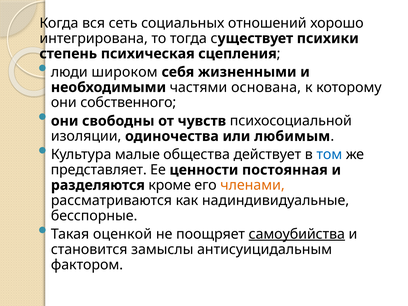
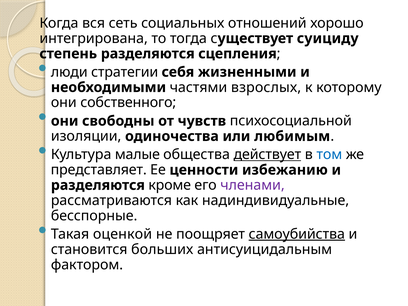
психики: психики -> суициду (328, 38)
степень психическая: психическая -> разделяются (148, 54)
широком: широком -> стратегии (125, 72)
основана: основана -> взрослых (266, 87)
действует underline: none -> present (267, 155)
постоянная: постоянная -> избежанию (285, 170)
членами colour: orange -> purple (253, 185)
замыслы: замыслы -> больших (162, 249)
